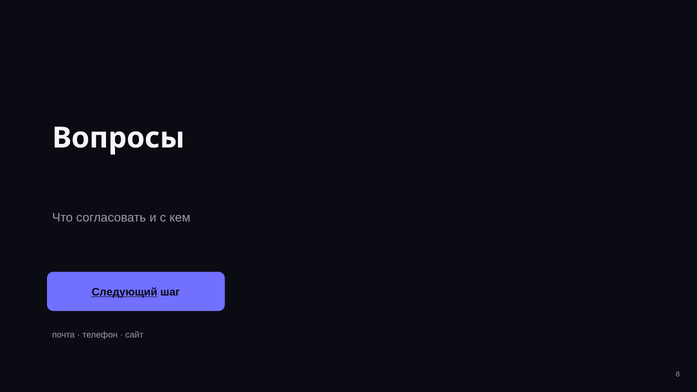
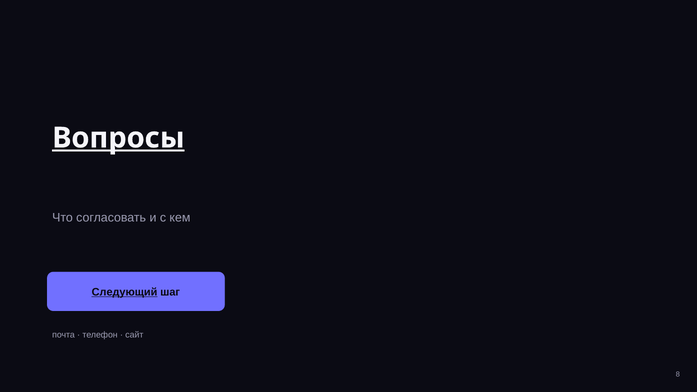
Вопросы underline: none -> present (118, 138)
